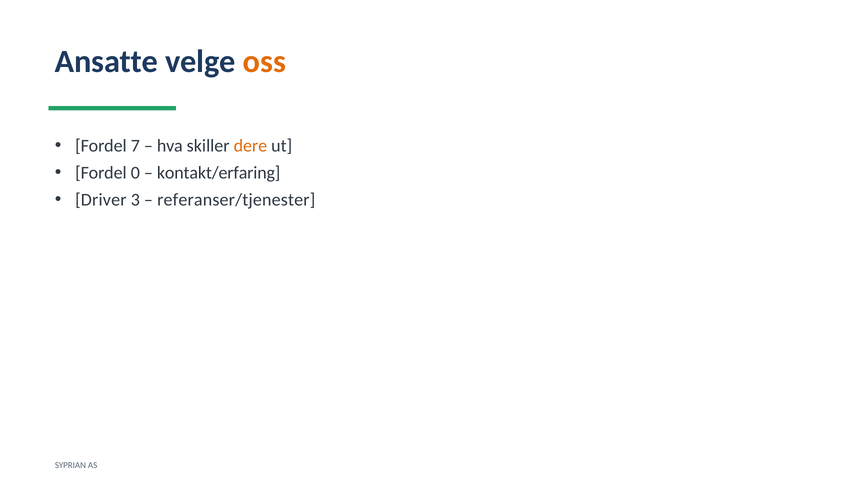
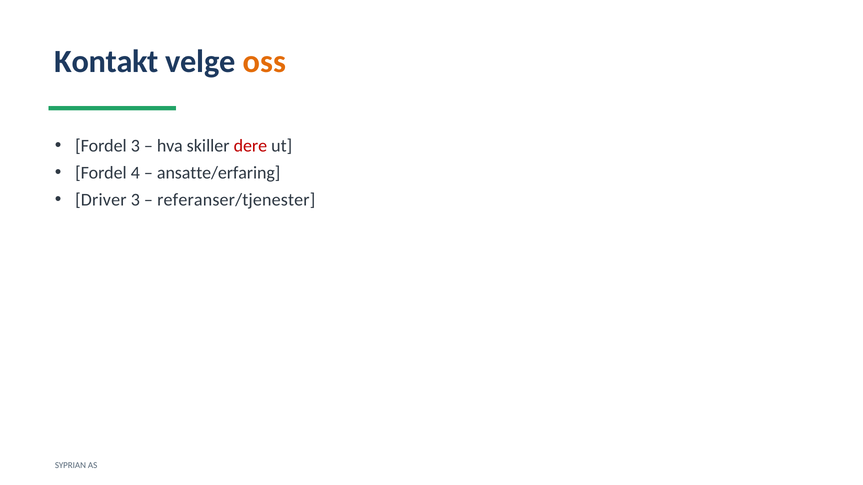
Ansatte: Ansatte -> Kontakt (106, 62)
Fordel 7: 7 -> 3 (135, 146)
dere colour: orange -> red (250, 146)
0: 0 -> 4 (135, 173)
kontakt/erfaring: kontakt/erfaring -> ansatte/erfaring (219, 173)
